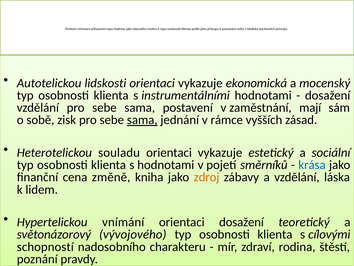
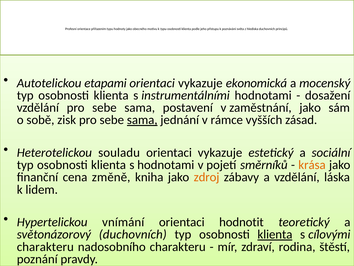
lidskosti: lidskosti -> etapami (105, 83)
zaměstnání mají: mají -> jako (310, 108)
krása colour: blue -> orange (312, 165)
orientaci dosažení: dosažení -> hodnotit (241, 222)
světonázorový vývojového: vývojového -> duchovních (133, 234)
klienta underline: none -> present (275, 234)
schopností: schopností -> charakteru (45, 246)
